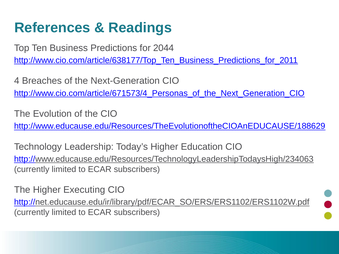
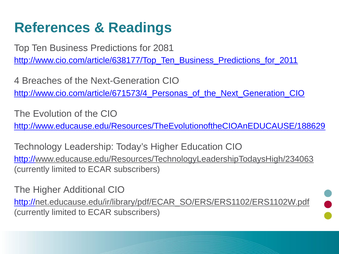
2044: 2044 -> 2081 (164, 48)
Executing: Executing -> Additional (84, 190)
